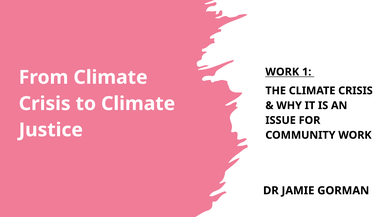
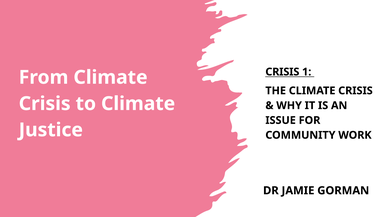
WORK: WORK -> CRISIS (282, 72)
